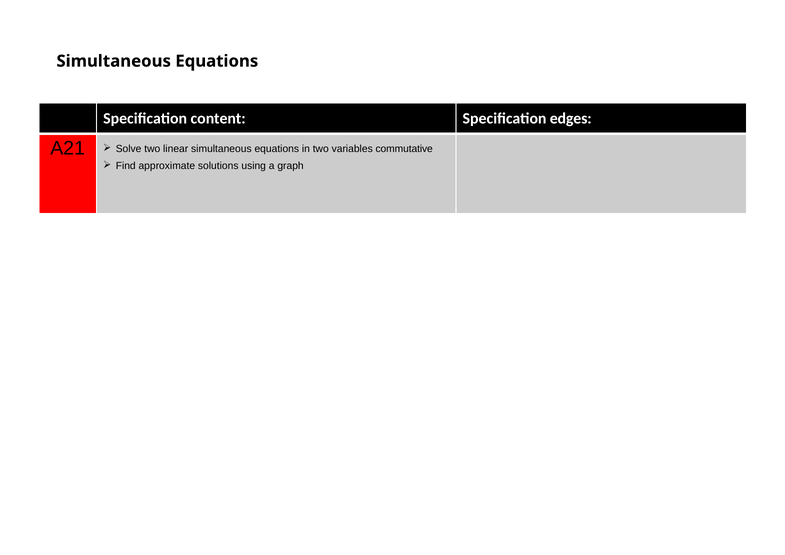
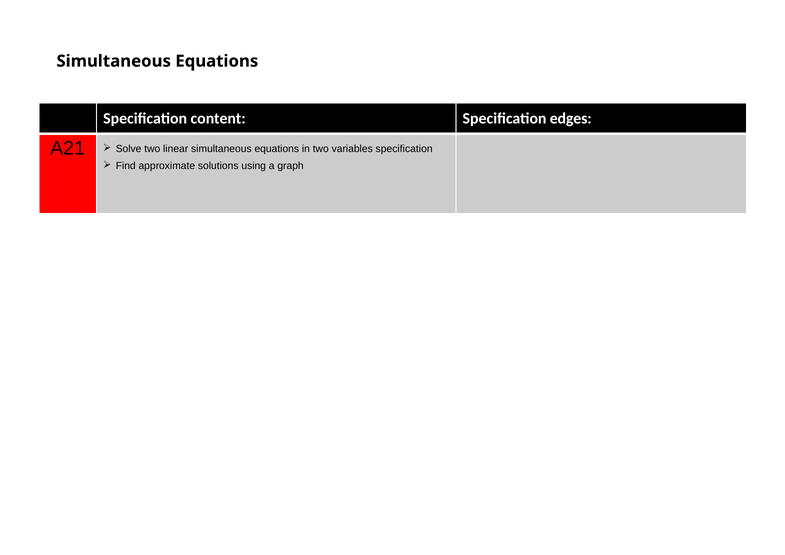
variables commutative: commutative -> specification (404, 149)
